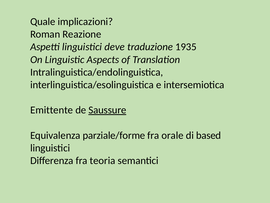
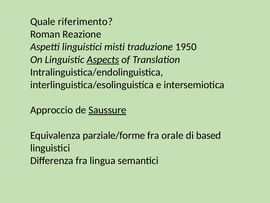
implicazioni: implicazioni -> riferimento (85, 22)
deve: deve -> misti (115, 47)
1935: 1935 -> 1950 (186, 47)
Aspects underline: none -> present (103, 59)
Emittente: Emittente -> Approccio (52, 110)
teoria: teoria -> lingua (103, 160)
